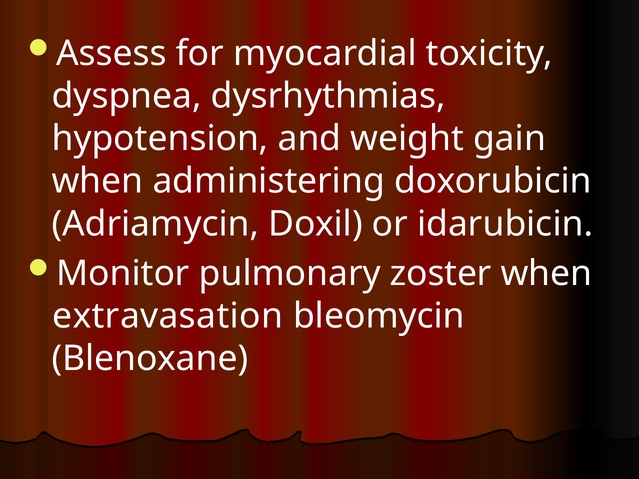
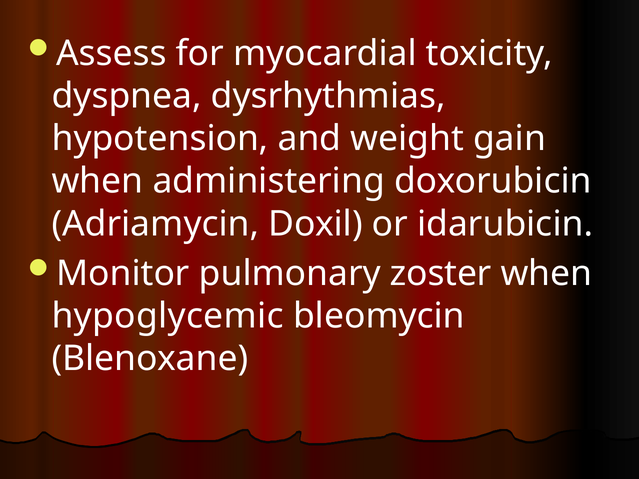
extravasation: extravasation -> hypoglycemic (168, 316)
